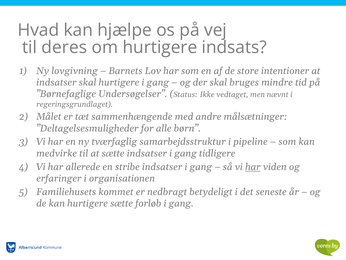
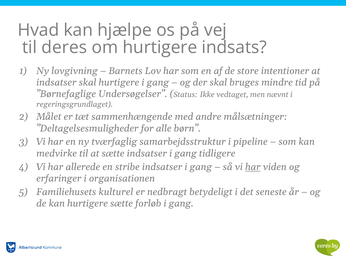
kommet: kommet -> kulturel (116, 192)
